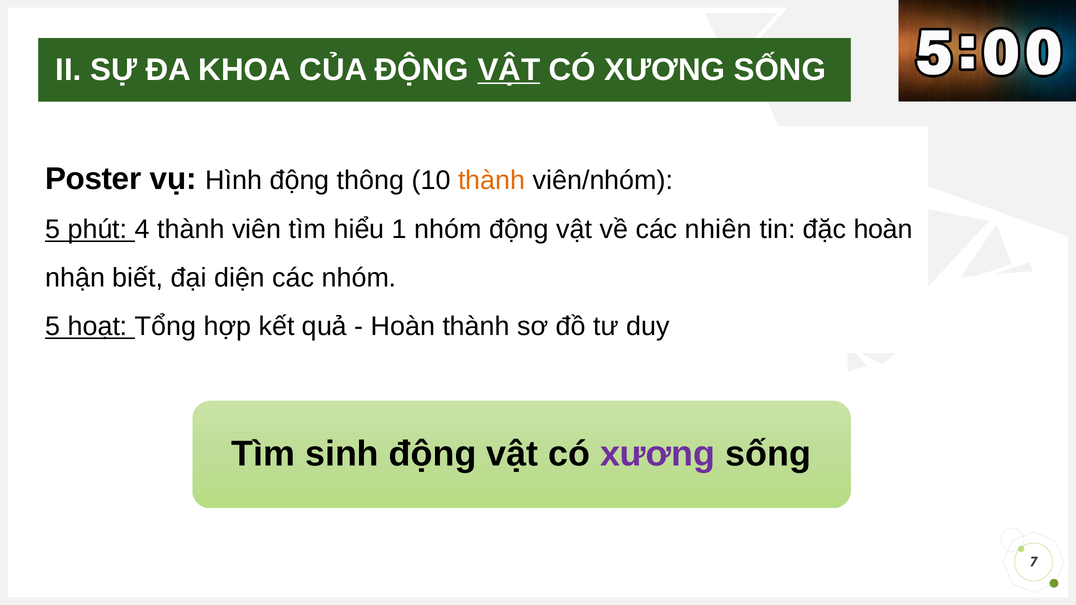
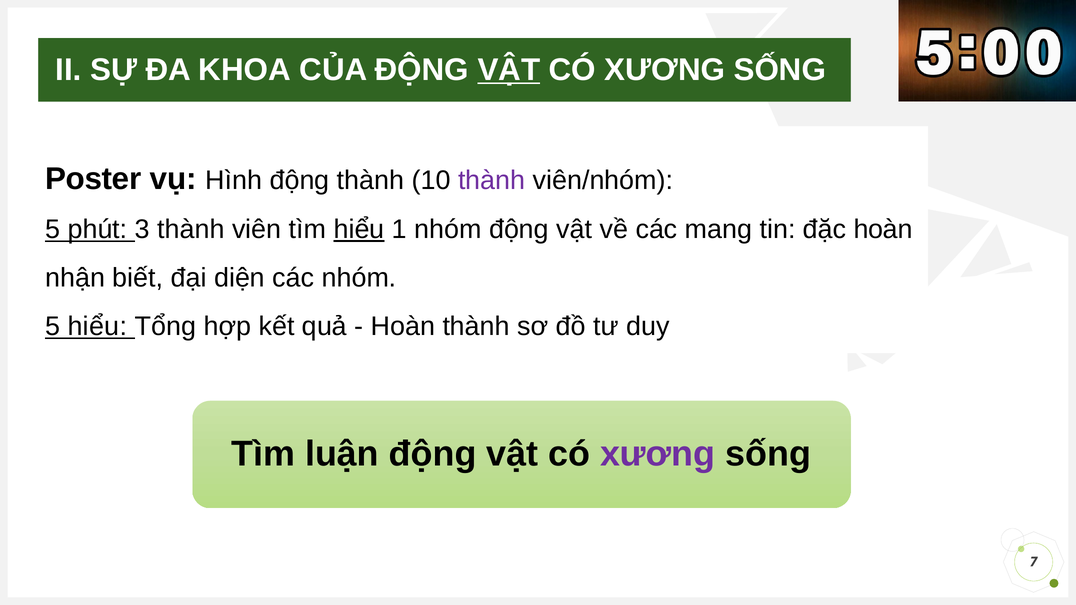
động thông: thông -> thành (371, 180)
thành colour: orange -> purple (492, 180)
4: 4 -> 3 (142, 230)
hiểu underline: none -> present (359, 230)
nhiên: nhiên -> mang (719, 230)
5 hoạt: hoạt -> hiểu (97, 326)
sinh: sinh -> luận (342, 454)
